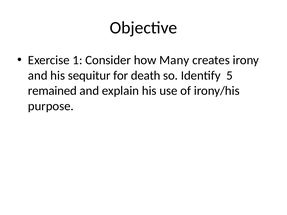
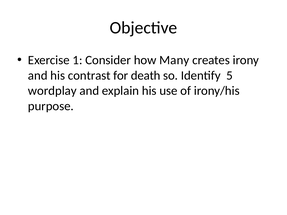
sequitur: sequitur -> contrast (89, 76)
remained: remained -> wordplay (52, 91)
